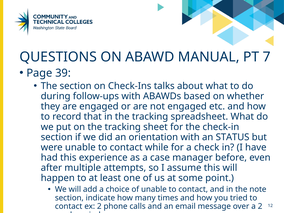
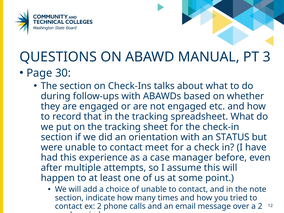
7: 7 -> 3 (267, 57)
39: 39 -> 30 (63, 73)
while: while -> meet (157, 147)
